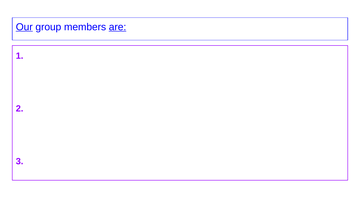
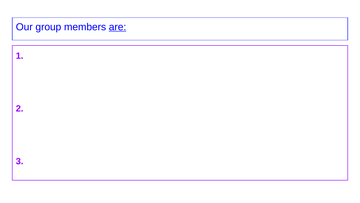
Our underline: present -> none (24, 27)
